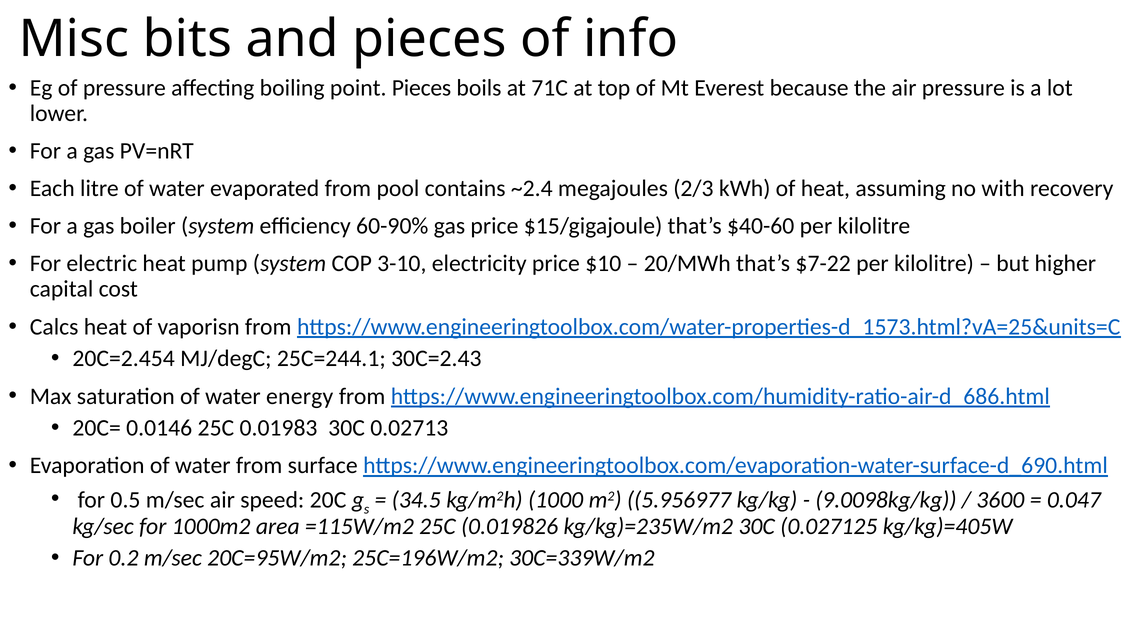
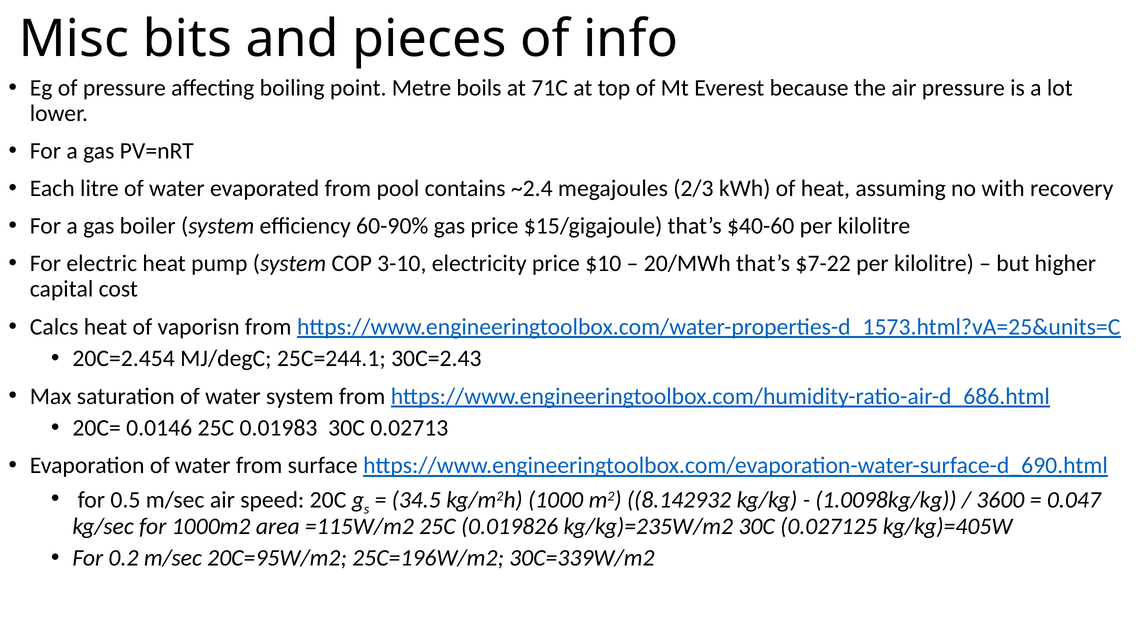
point Pieces: Pieces -> Metre (422, 88)
water energy: energy -> system (300, 396)
5.956977: 5.956977 -> 8.142932 (679, 500)
9.0098kg/kg: 9.0098kg/kg -> 1.0098kg/kg (886, 500)
